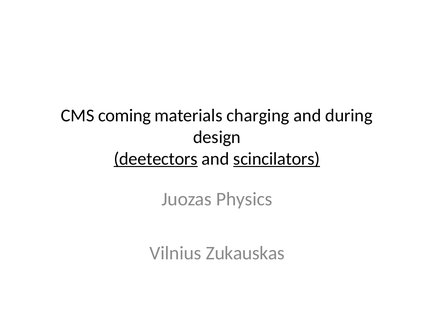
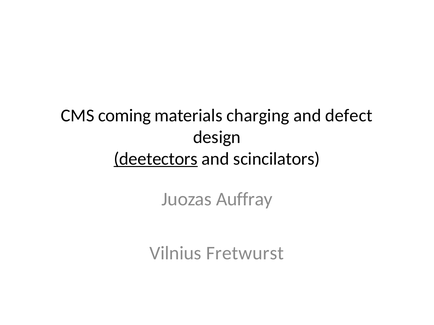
during: during -> defect (349, 116)
scincilators underline: present -> none (277, 159)
Physics: Physics -> Auffray (244, 200)
Zukauskas: Zukauskas -> Fretwurst (245, 254)
